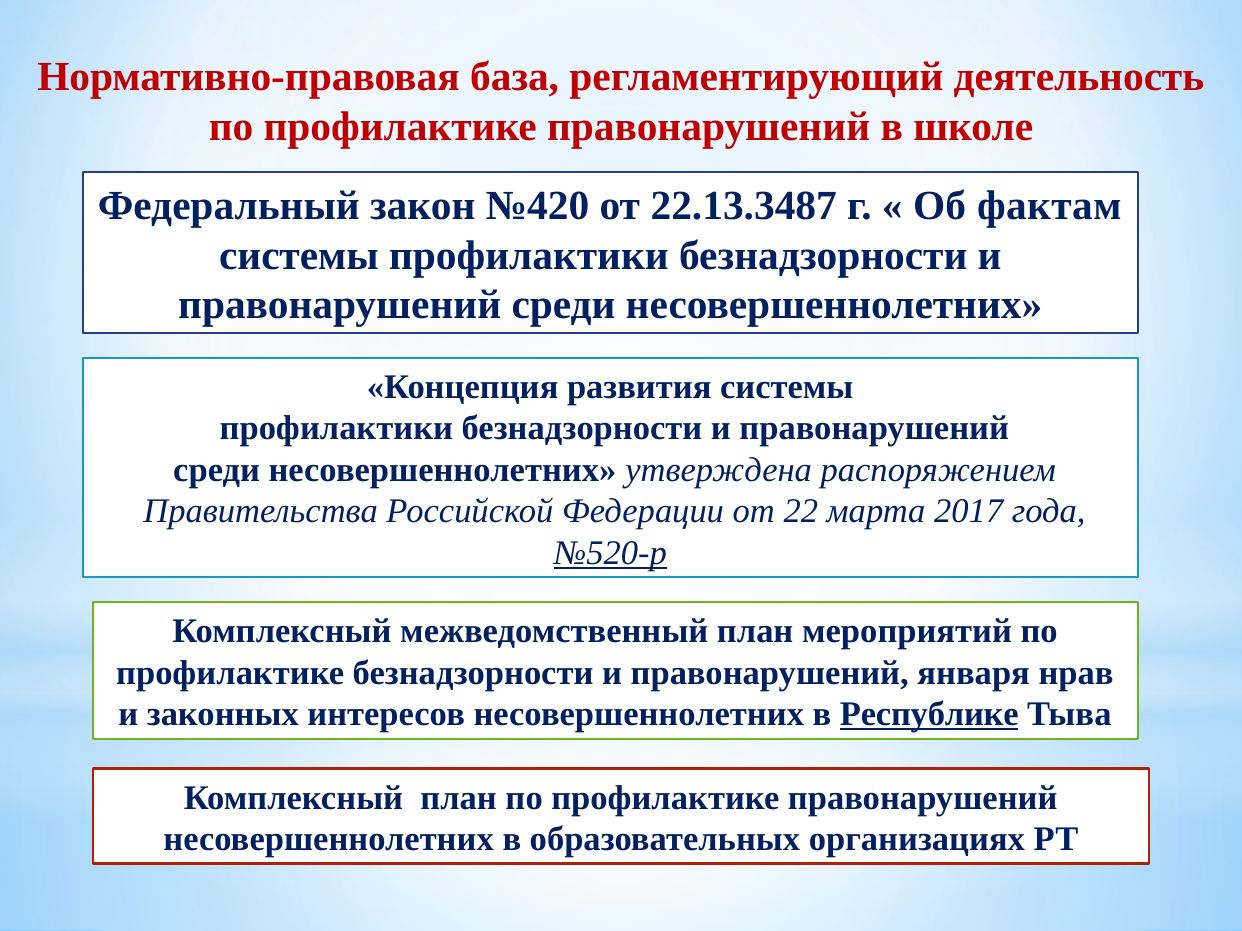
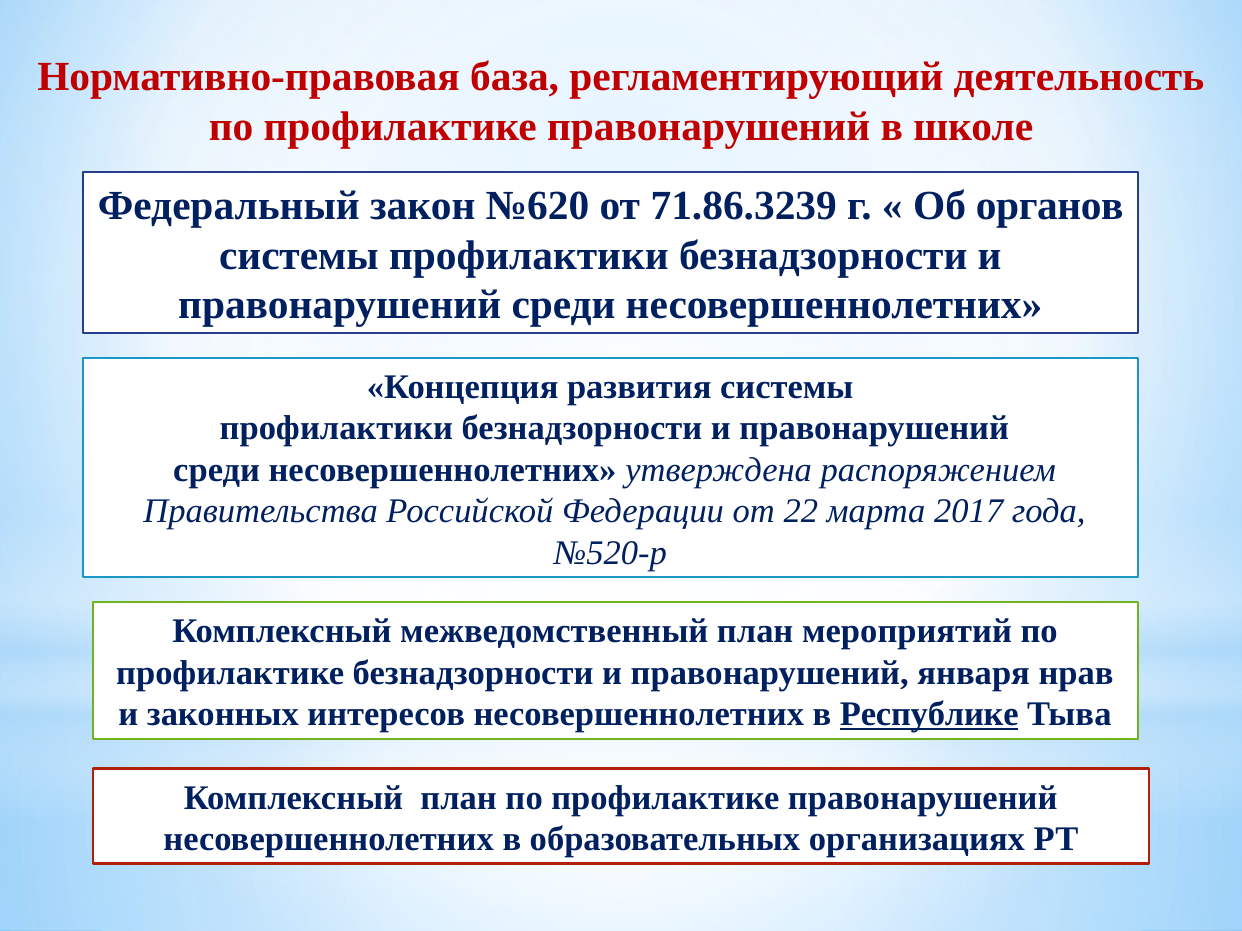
№420: №420 -> №620 (537, 206)
22.13.3487: 22.13.3487 -> 71.86.3239 (744, 206)
фактам: фактам -> органов (1050, 206)
№520-р underline: present -> none (610, 553)
